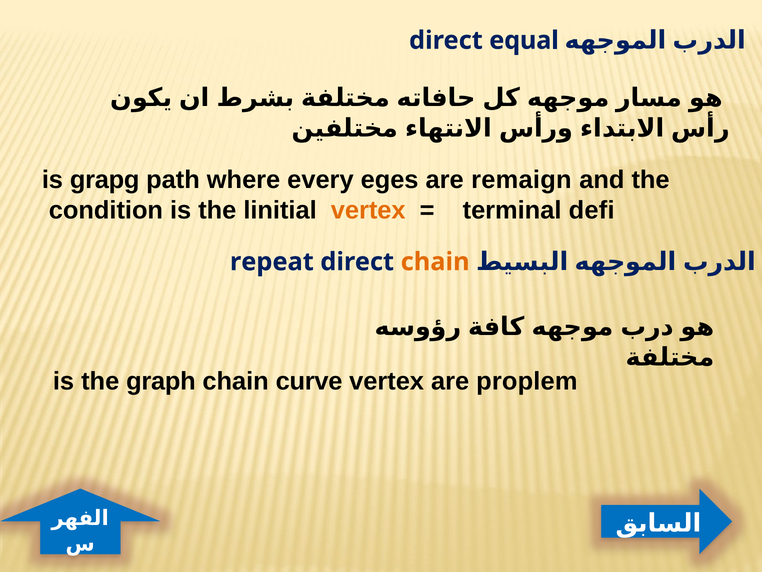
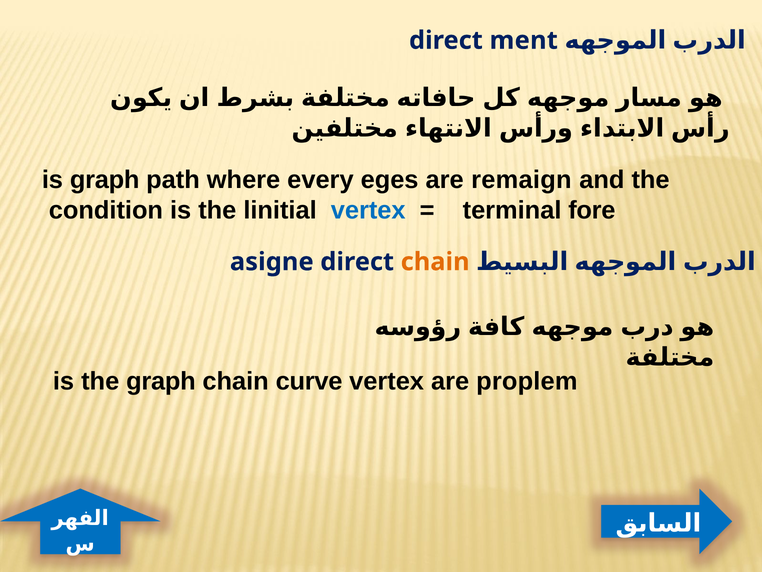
equal: equal -> ment (524, 40)
is grapg: grapg -> graph (105, 180)
vertex colour: orange -> blue (368, 210)
defi: defi -> fore (592, 210)
repeat: repeat -> asigne (272, 262)
